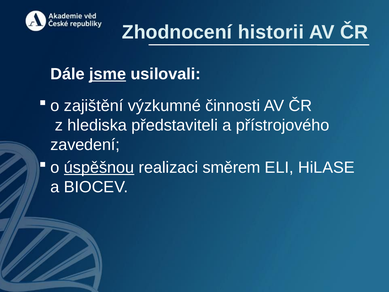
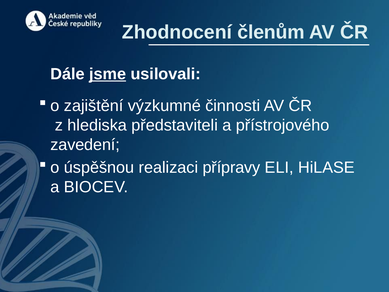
historii: historii -> členům (271, 32)
úspěšnou underline: present -> none (99, 167)
směrem: směrem -> přípravy (231, 167)
